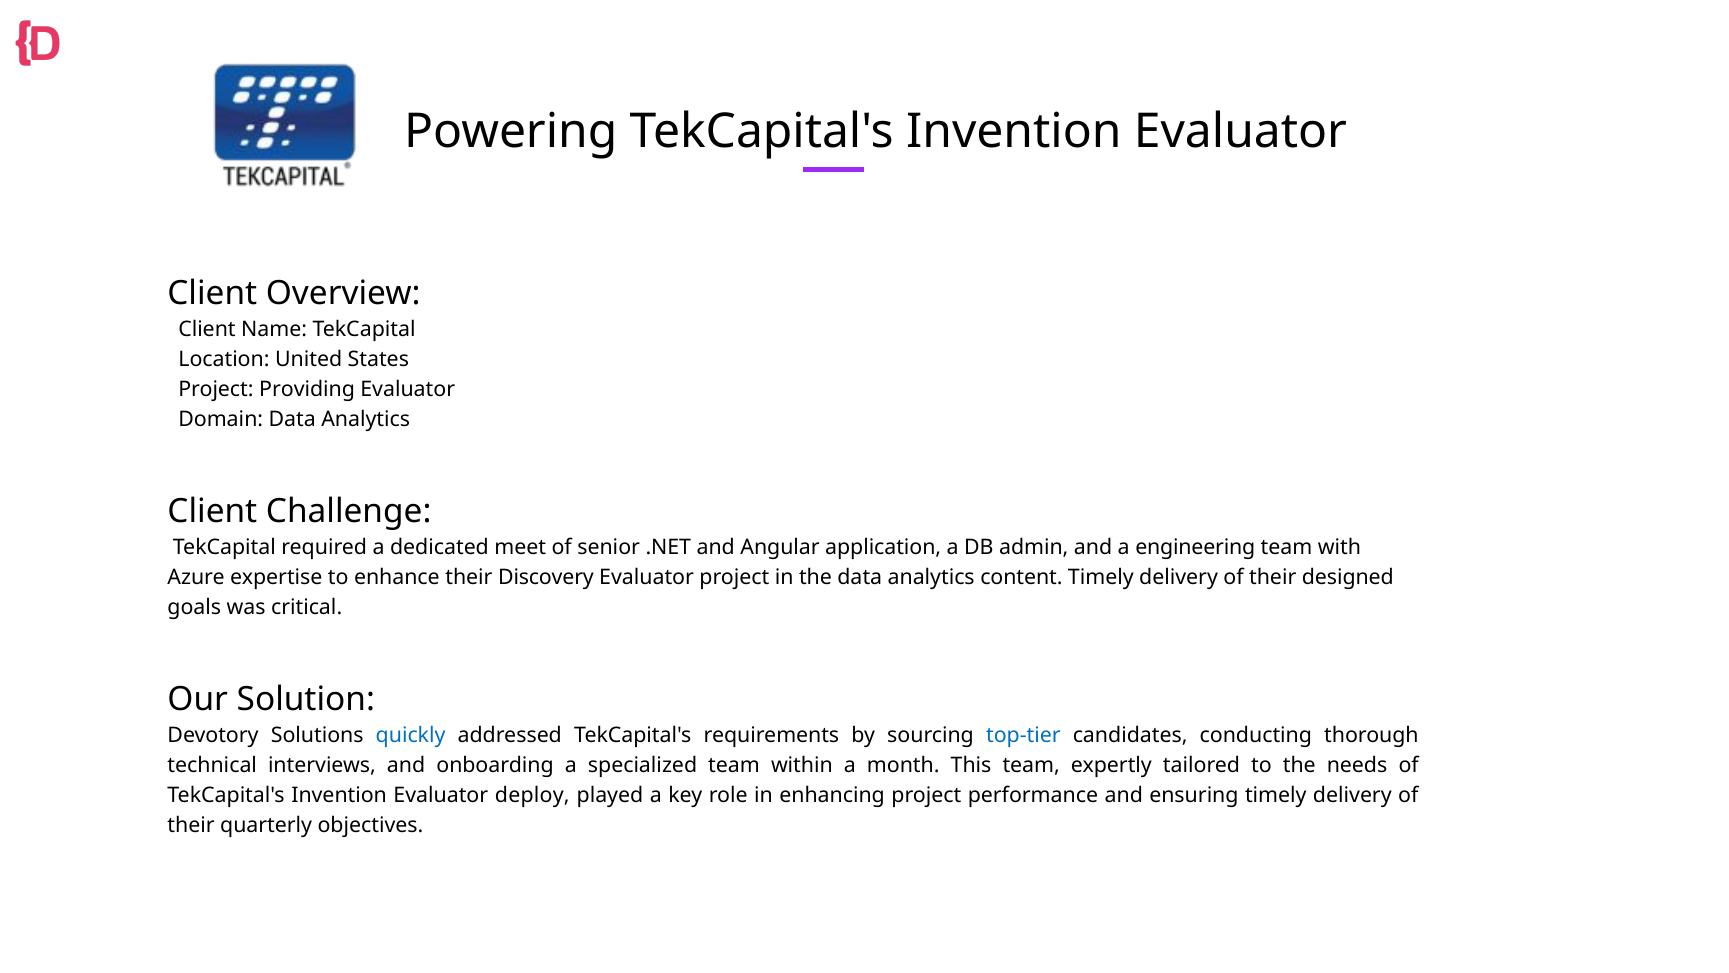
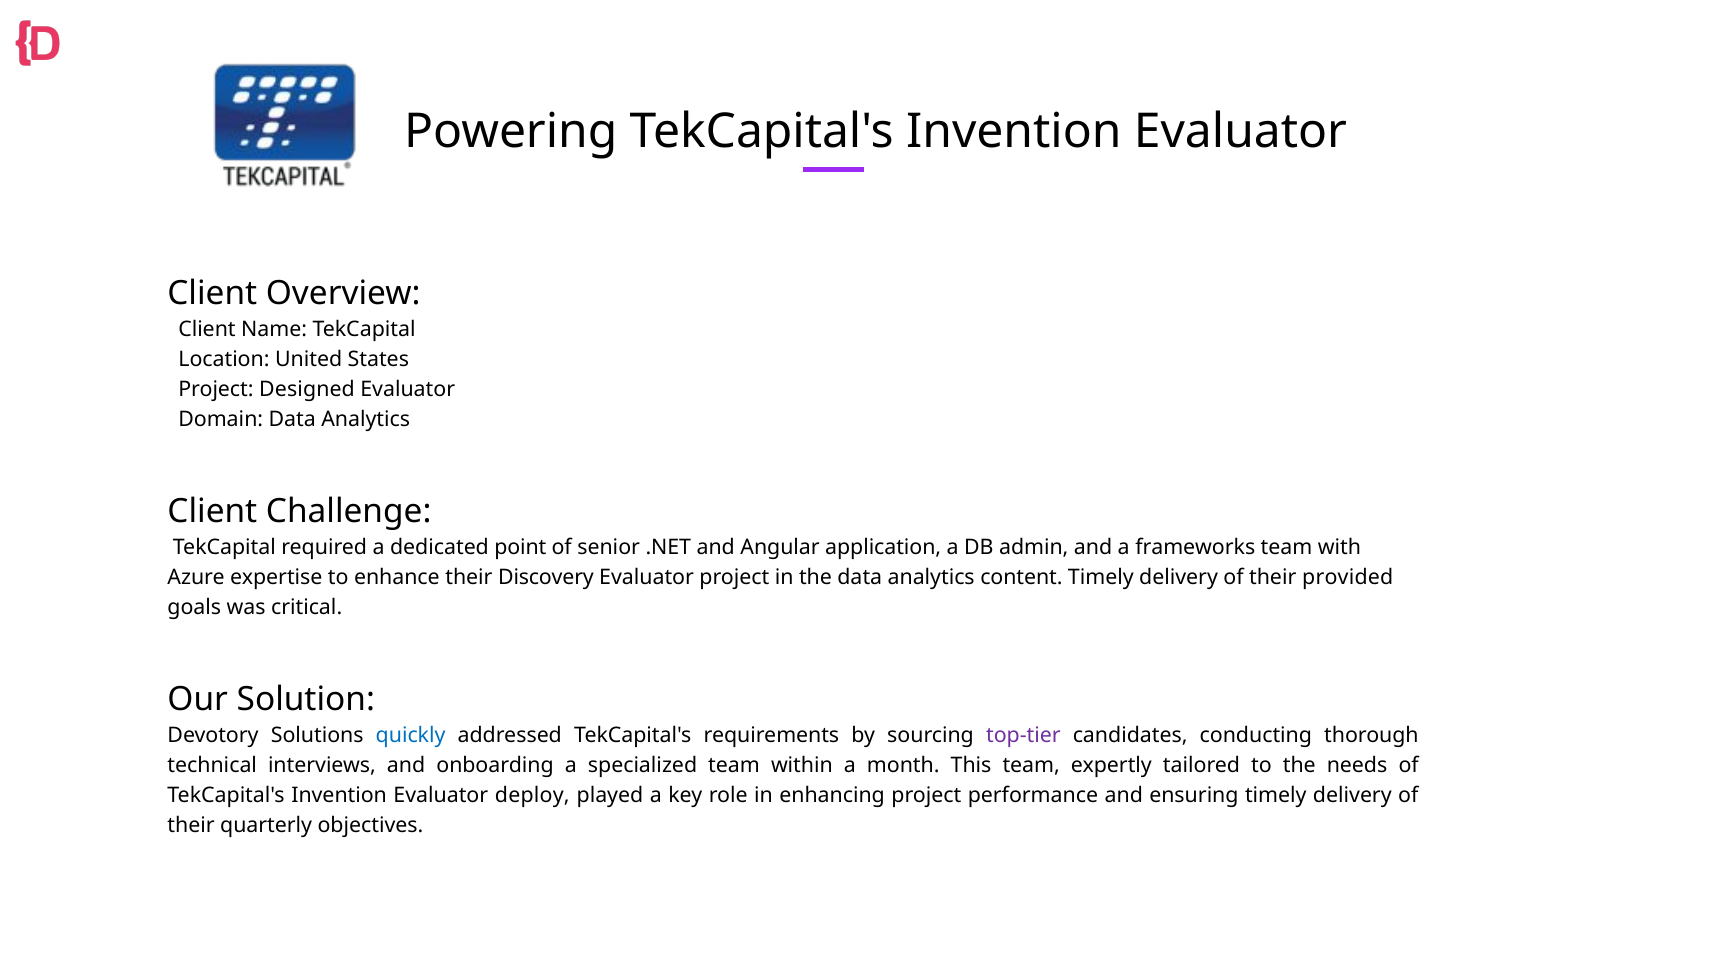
Providing: Providing -> Designed (307, 390)
meet: meet -> point (520, 547)
engineering: engineering -> frameworks (1195, 547)
designed: designed -> provided (1348, 577)
top-tier colour: blue -> purple (1023, 735)
